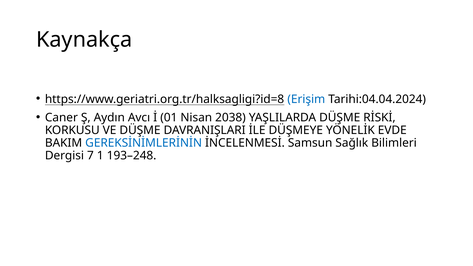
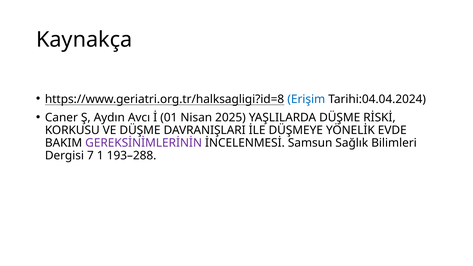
2038: 2038 -> 2025 (230, 117)
GEREKSİNİMLERİNİN colour: blue -> purple (144, 143)
193–248: 193–248 -> 193–288 (132, 156)
